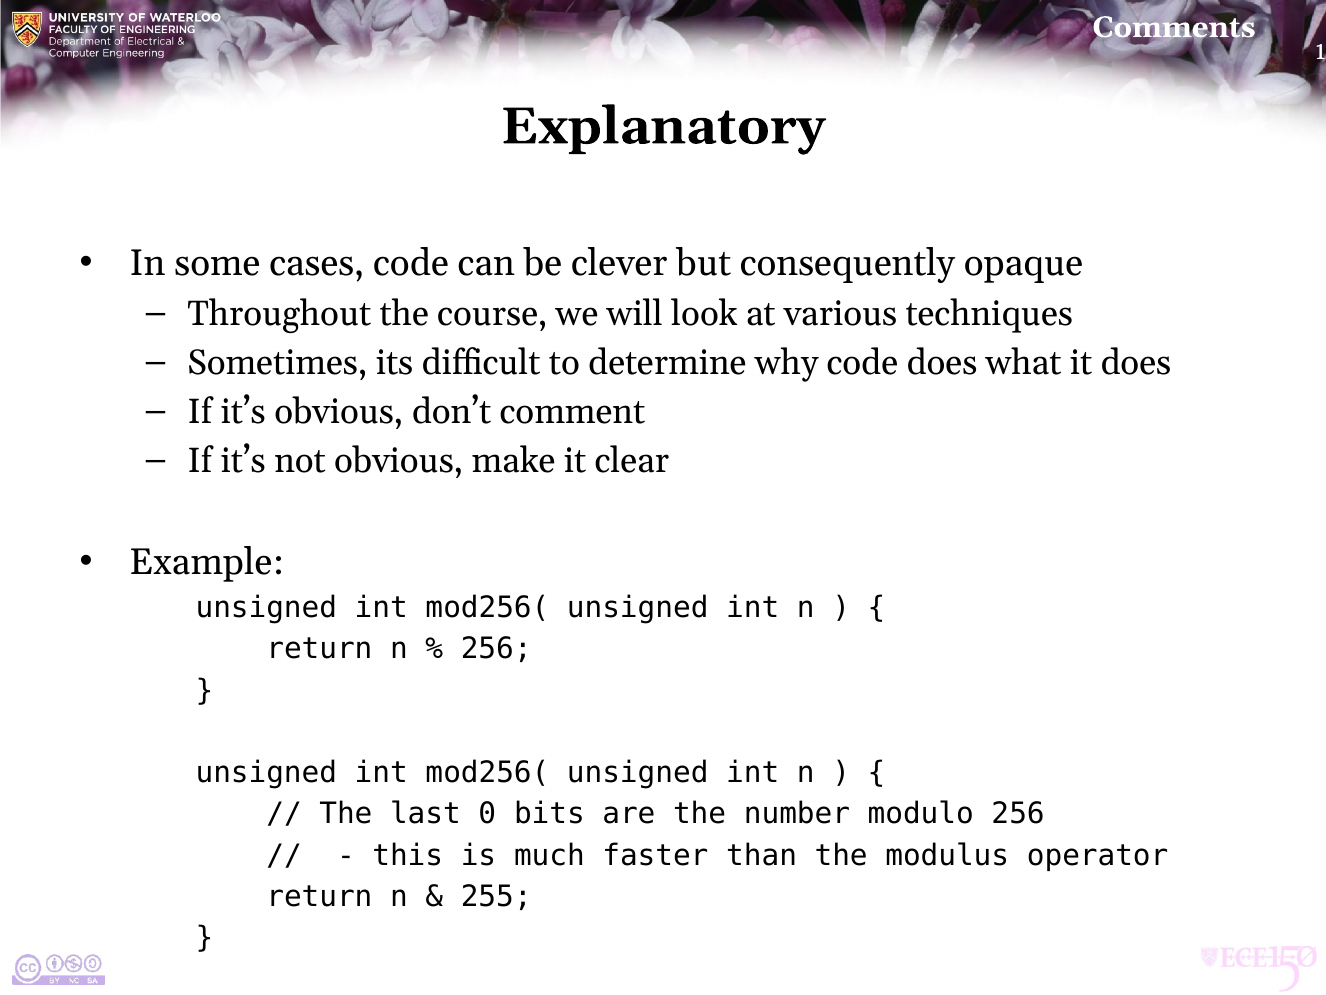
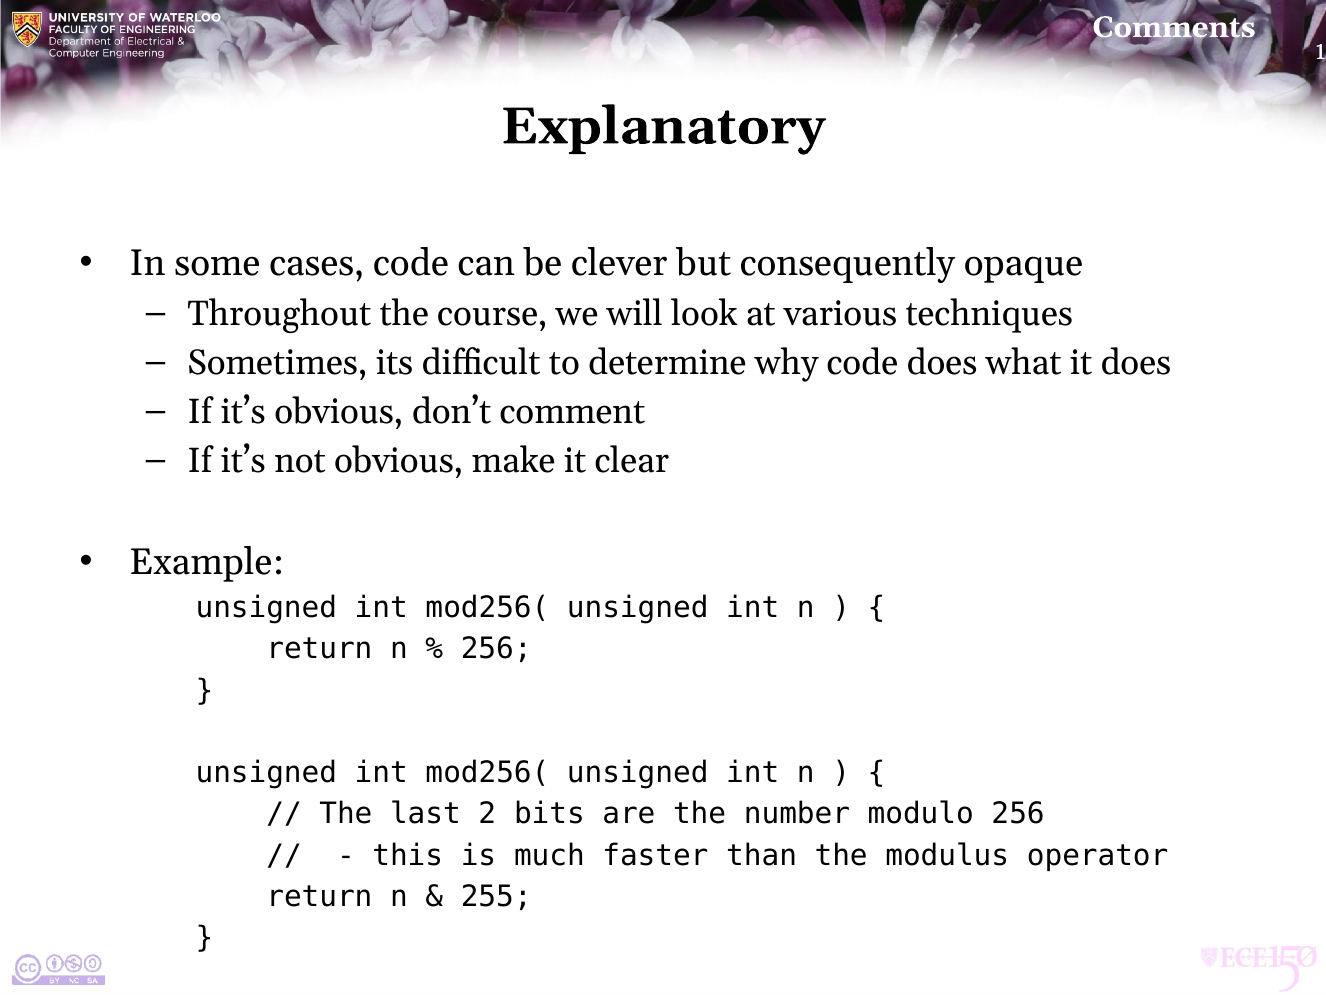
0: 0 -> 2 (487, 814)
